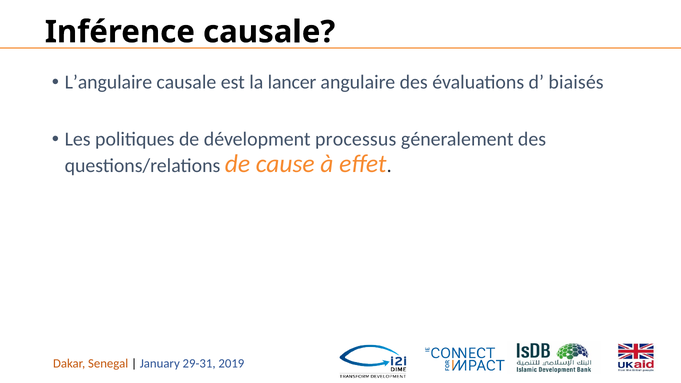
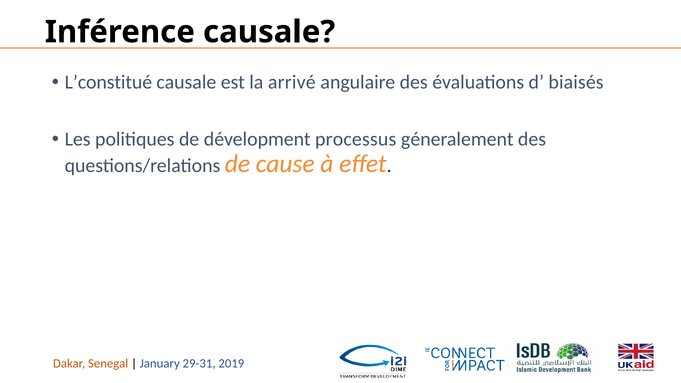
L’angulaire: L’angulaire -> L’constitué (108, 82)
lancer: lancer -> arrivé (292, 82)
